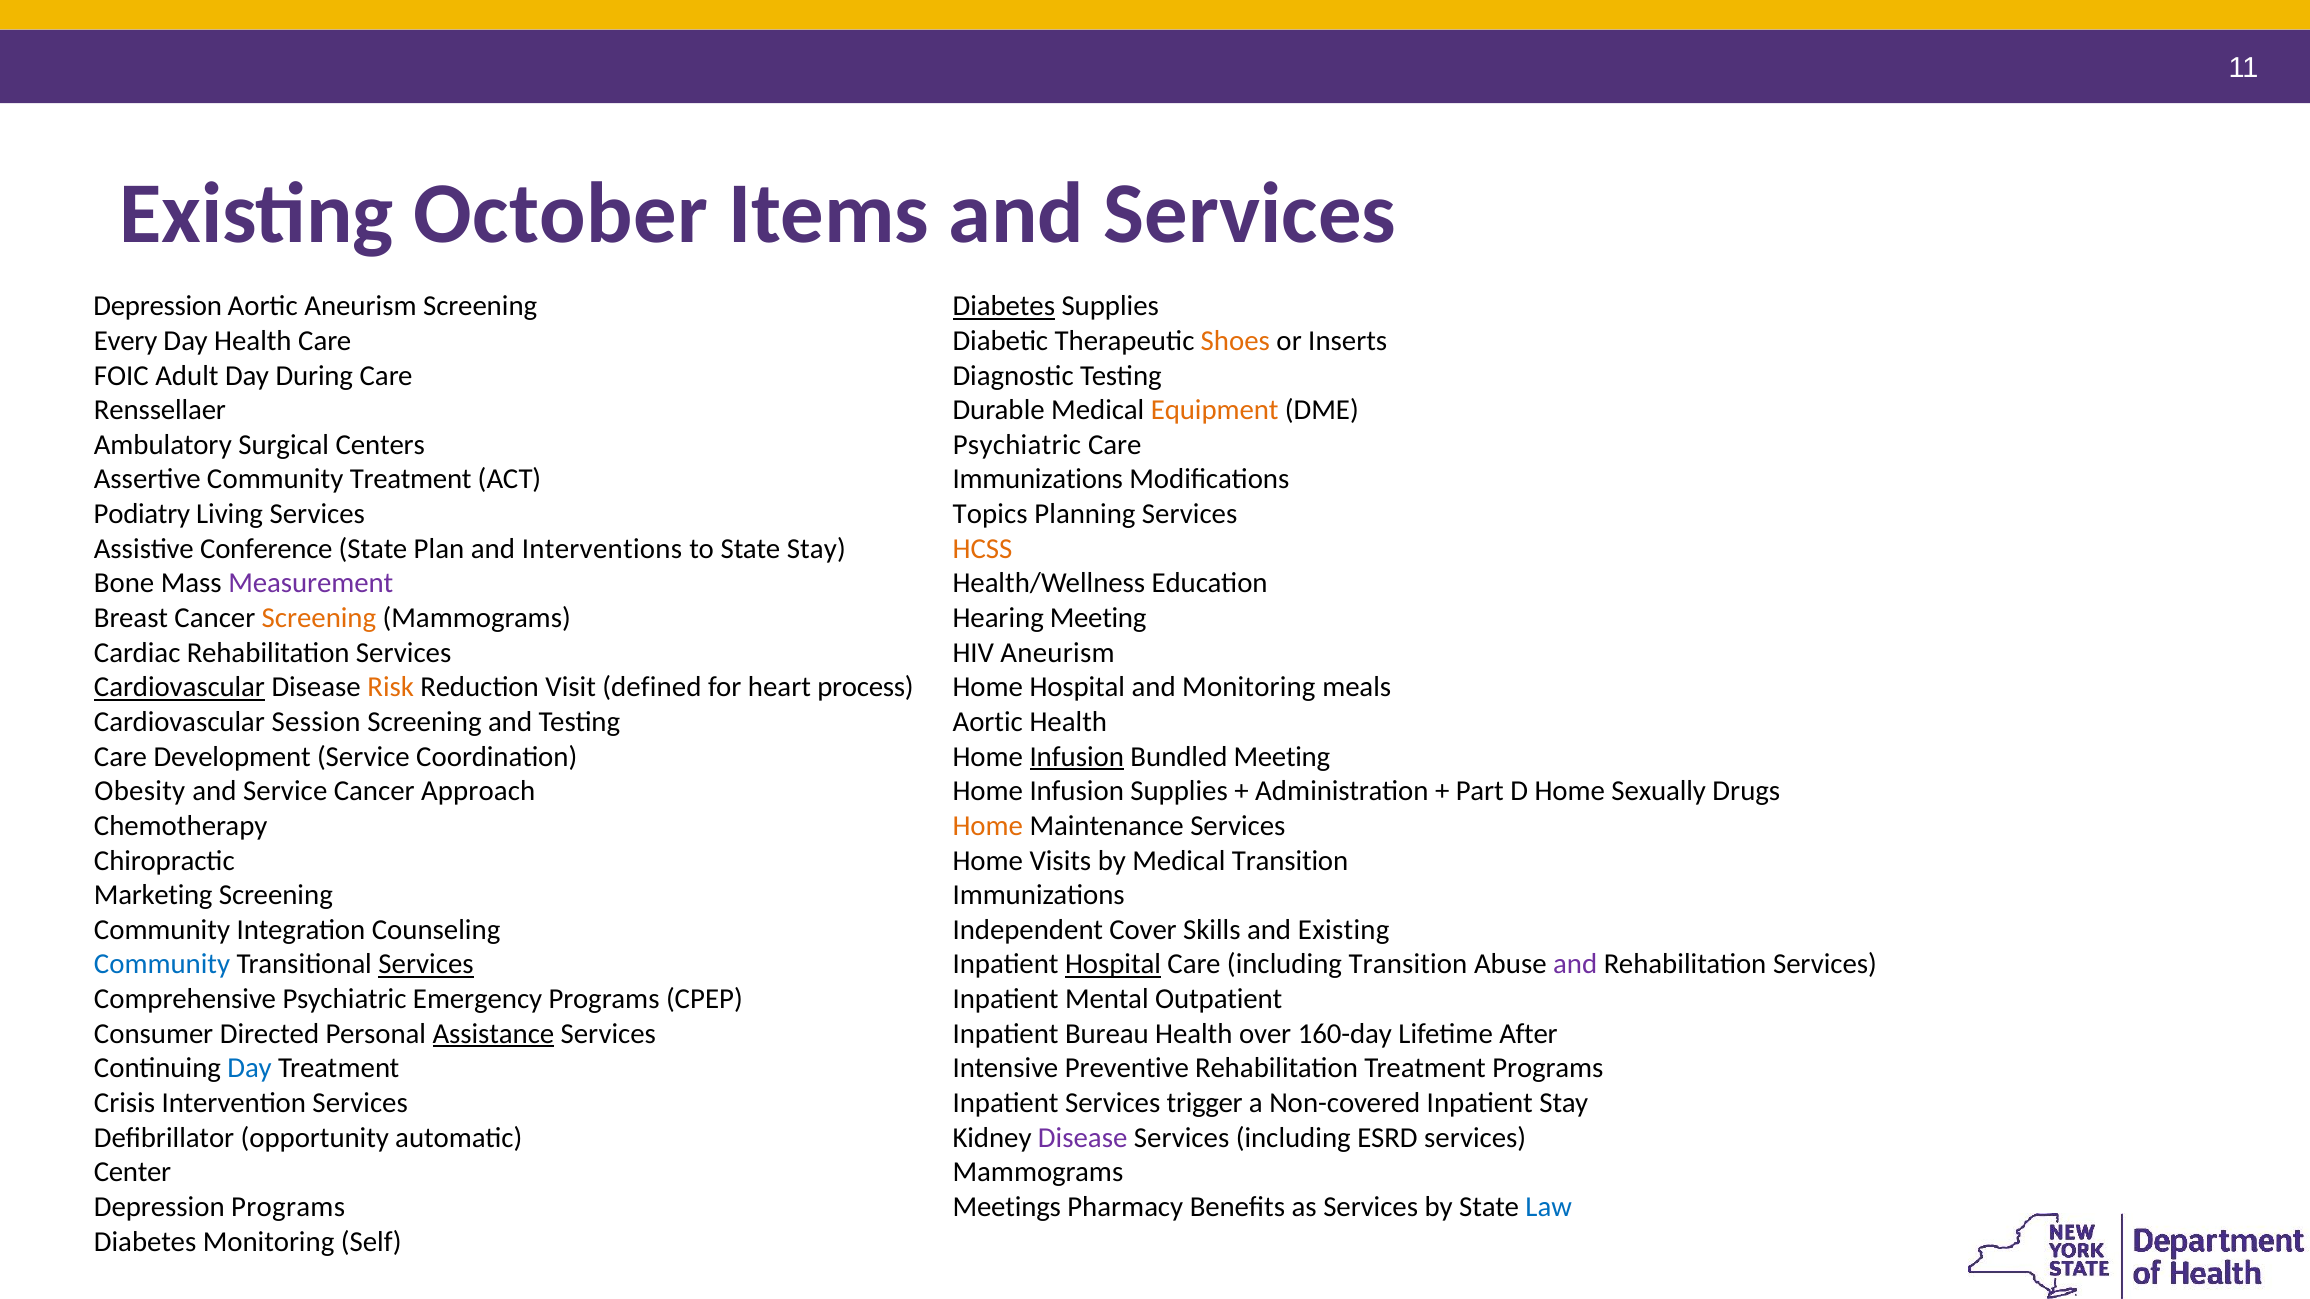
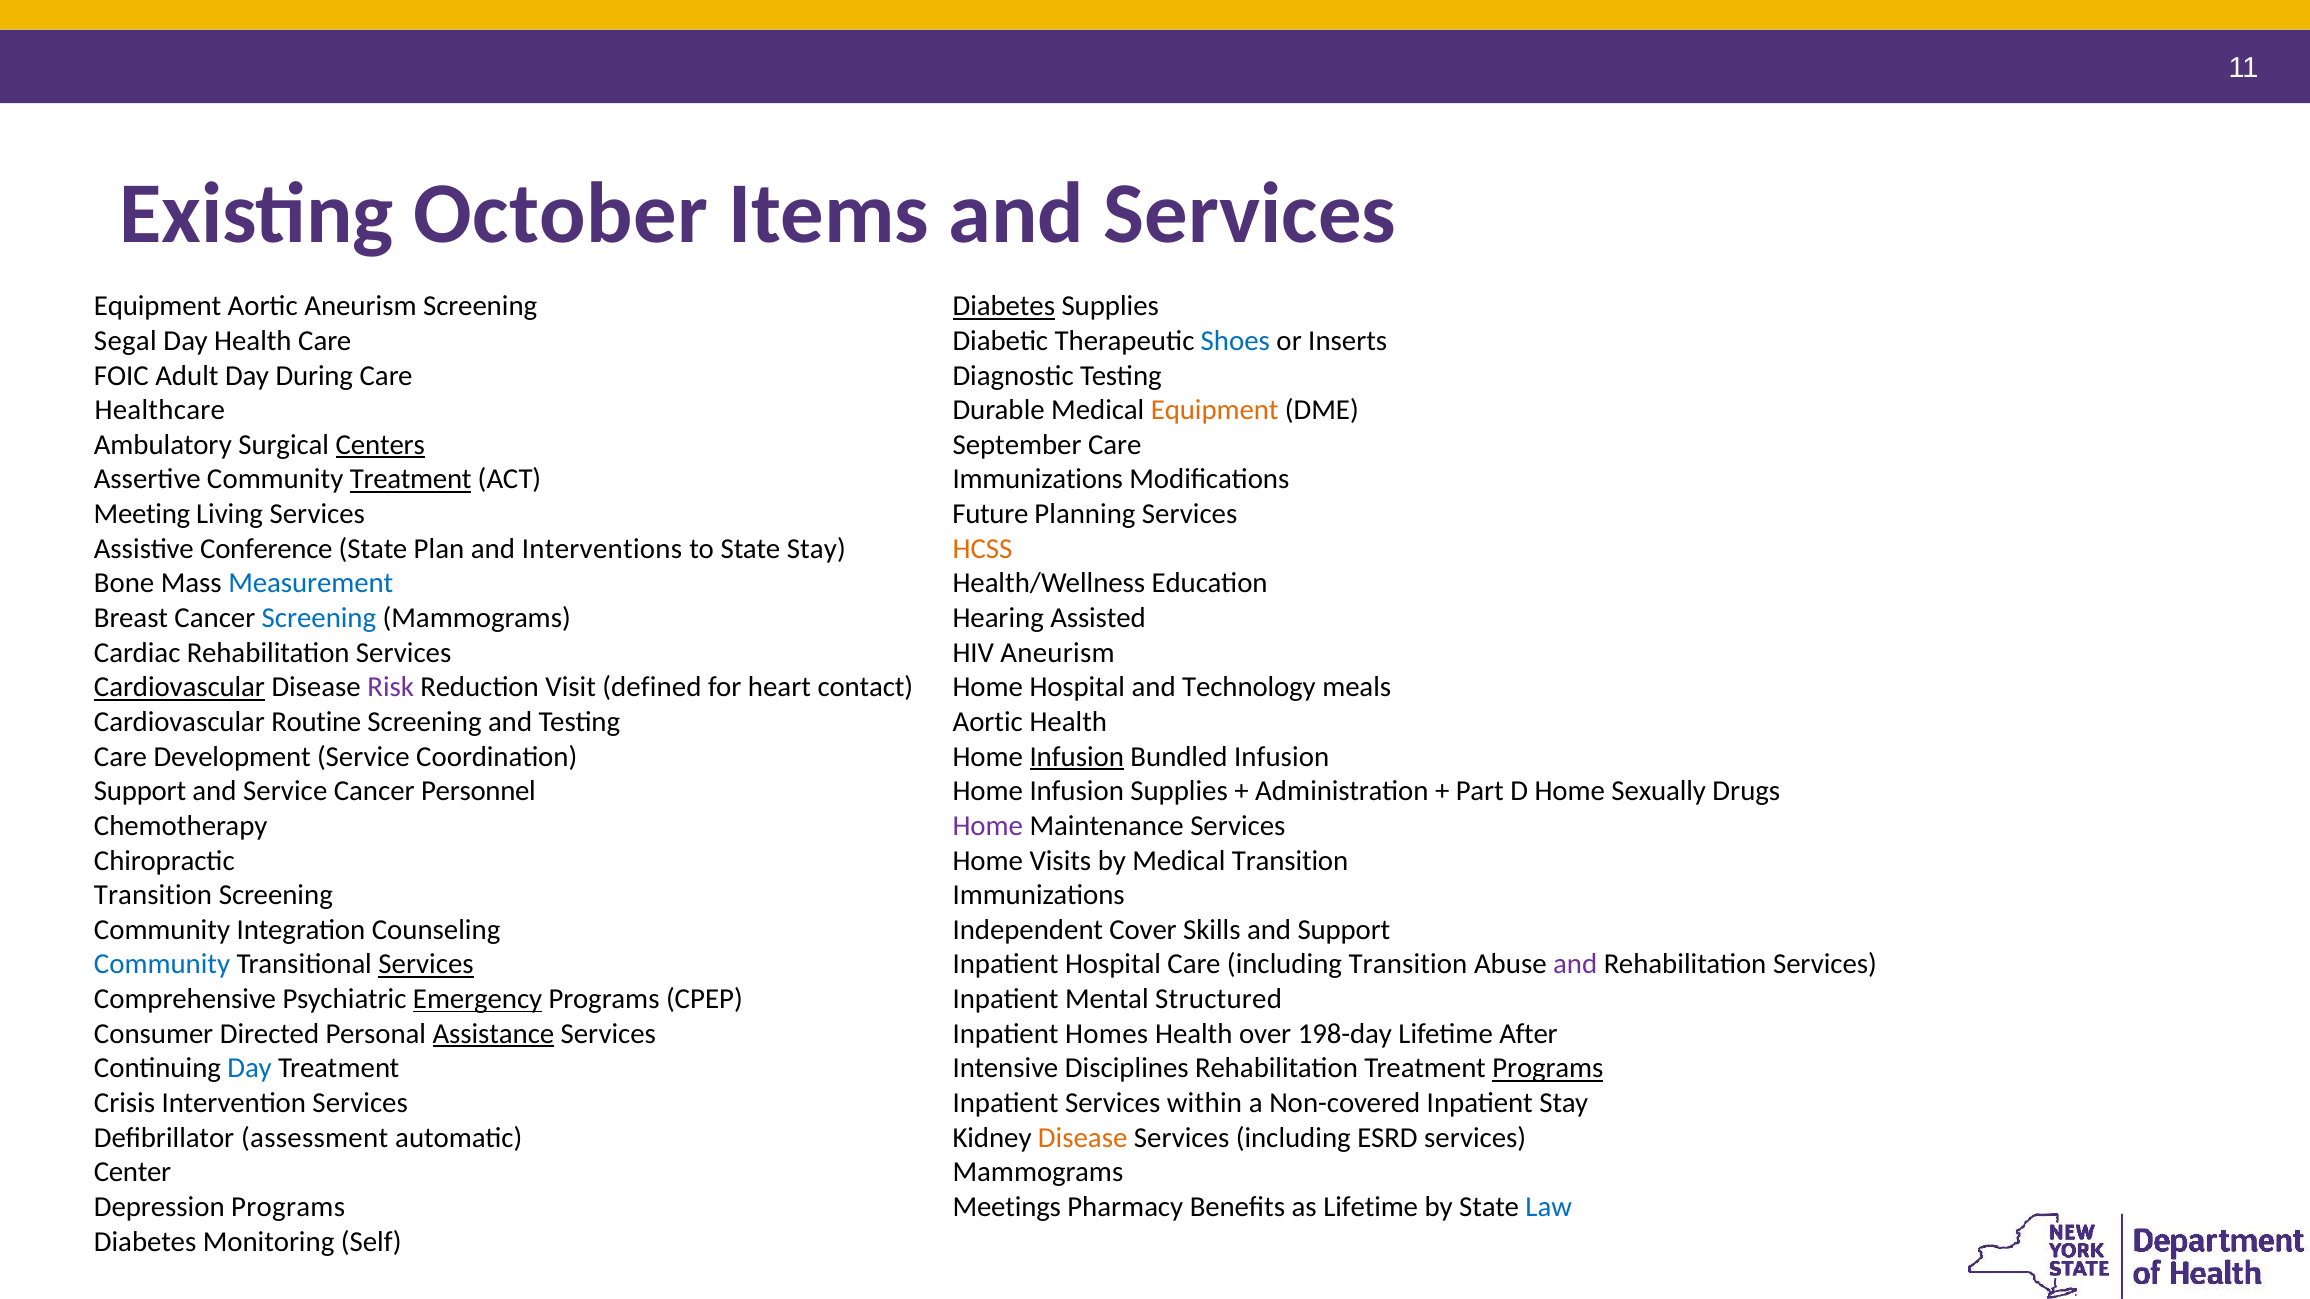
Depression: Depression -> Equipment (158, 306)
Every: Every -> Segal (125, 341)
Shoes colour: orange -> blue (1235, 341)
Renssellaer: Renssellaer -> Healthcare (160, 410)
Centers underline: none -> present (380, 445)
Psychiatric: Psychiatric -> September (1017, 445)
Treatment underline: none -> present (411, 480)
Podiatry: Podiatry -> Meeting (142, 514)
Topics: Topics -> Future (990, 514)
Measurement colour: purple -> blue (311, 584)
Screening colour: orange -> blue (319, 618)
Hearing Meeting: Meeting -> Assisted (1098, 618)
Risk colour: orange -> purple (391, 687)
process: process -> contact (865, 687)
and Monitoring: Monitoring -> Technology (1249, 687)
Session: Session -> Routine (316, 722)
Bundled Meeting: Meeting -> Infusion (1282, 757)
Obesity: Obesity -> Support (140, 791)
Approach: Approach -> Personnel (478, 791)
Home colour: orange -> purple (988, 826)
Marketing: Marketing -> Transition (153, 895)
and Existing: Existing -> Support (1344, 930)
Hospital underline: present -> none (1113, 965)
Emergency underline: none -> present (478, 999)
Outpatient: Outpatient -> Structured (1219, 999)
Bureau: Bureau -> Homes (1107, 1034)
160-day: 160-day -> 198-day (1345, 1034)
Preventive: Preventive -> Disciplines (1127, 1069)
Programs underline: none -> present (1548, 1069)
trigger: trigger -> within (1204, 1103)
opportunity: opportunity -> assessment (315, 1138)
Disease colour: purple -> orange (1083, 1138)
as Services: Services -> Lifetime (1371, 1207)
